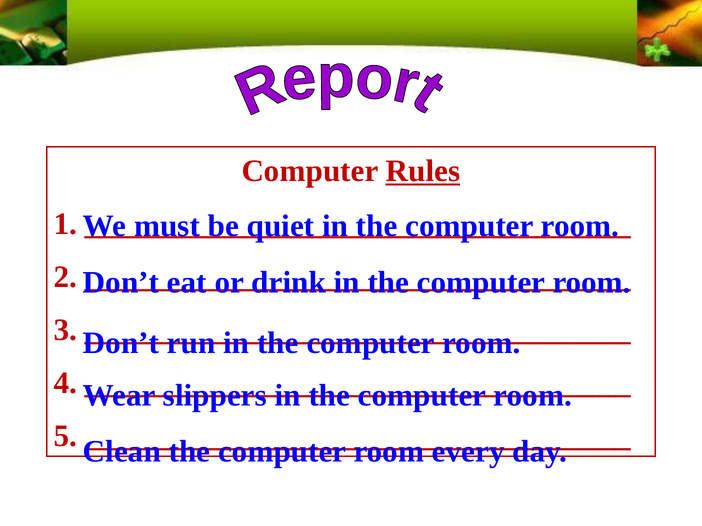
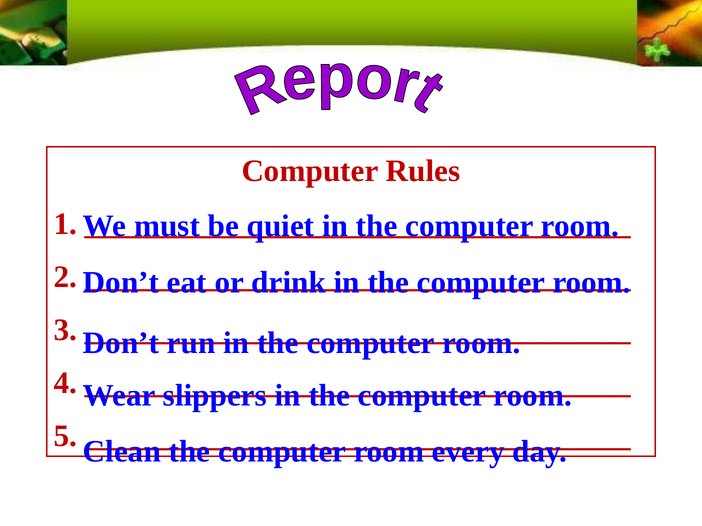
Rules underline: present -> none (423, 171)
